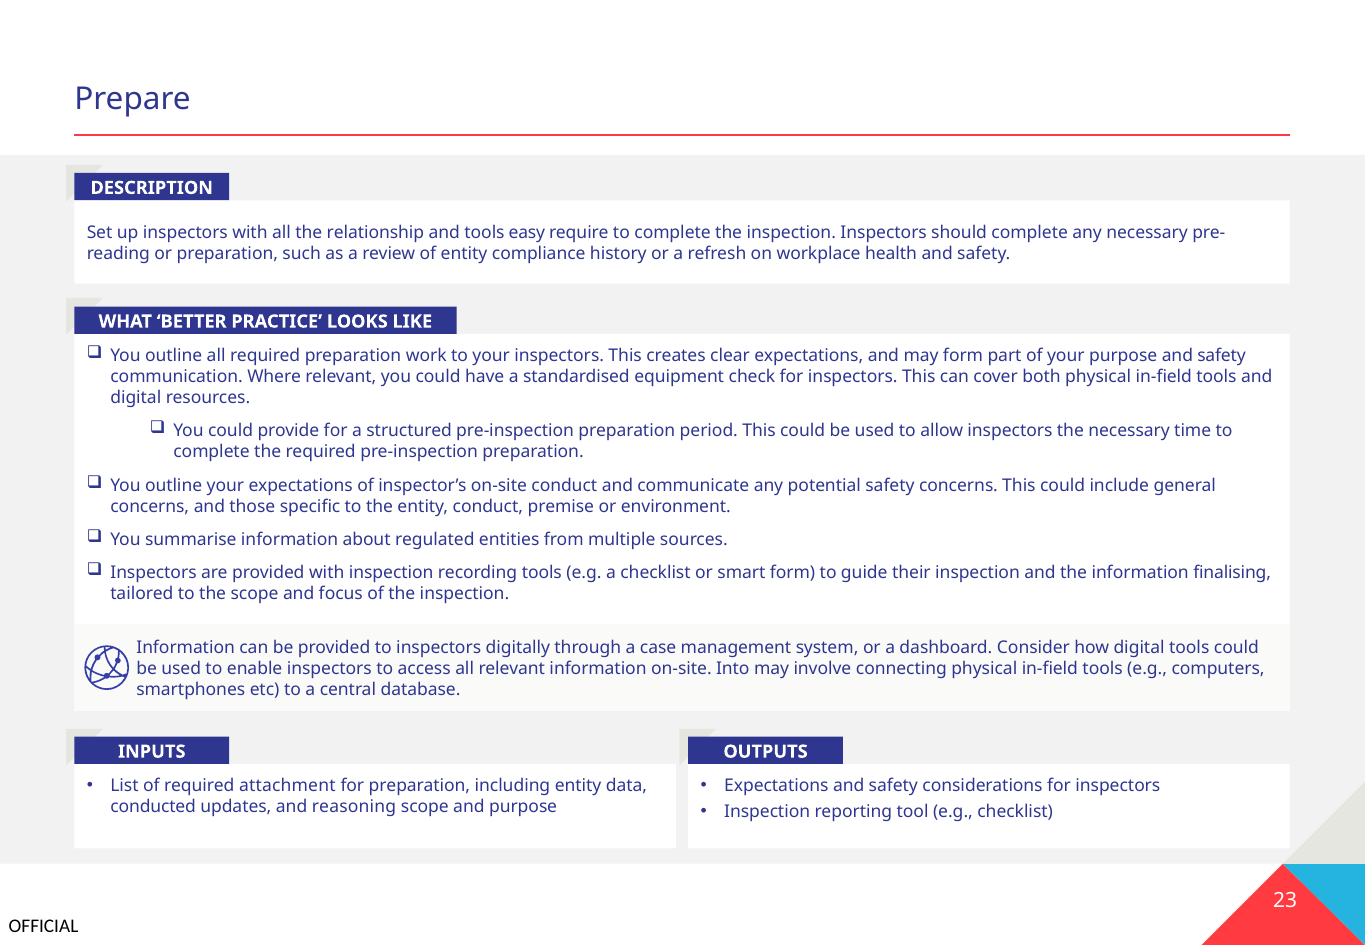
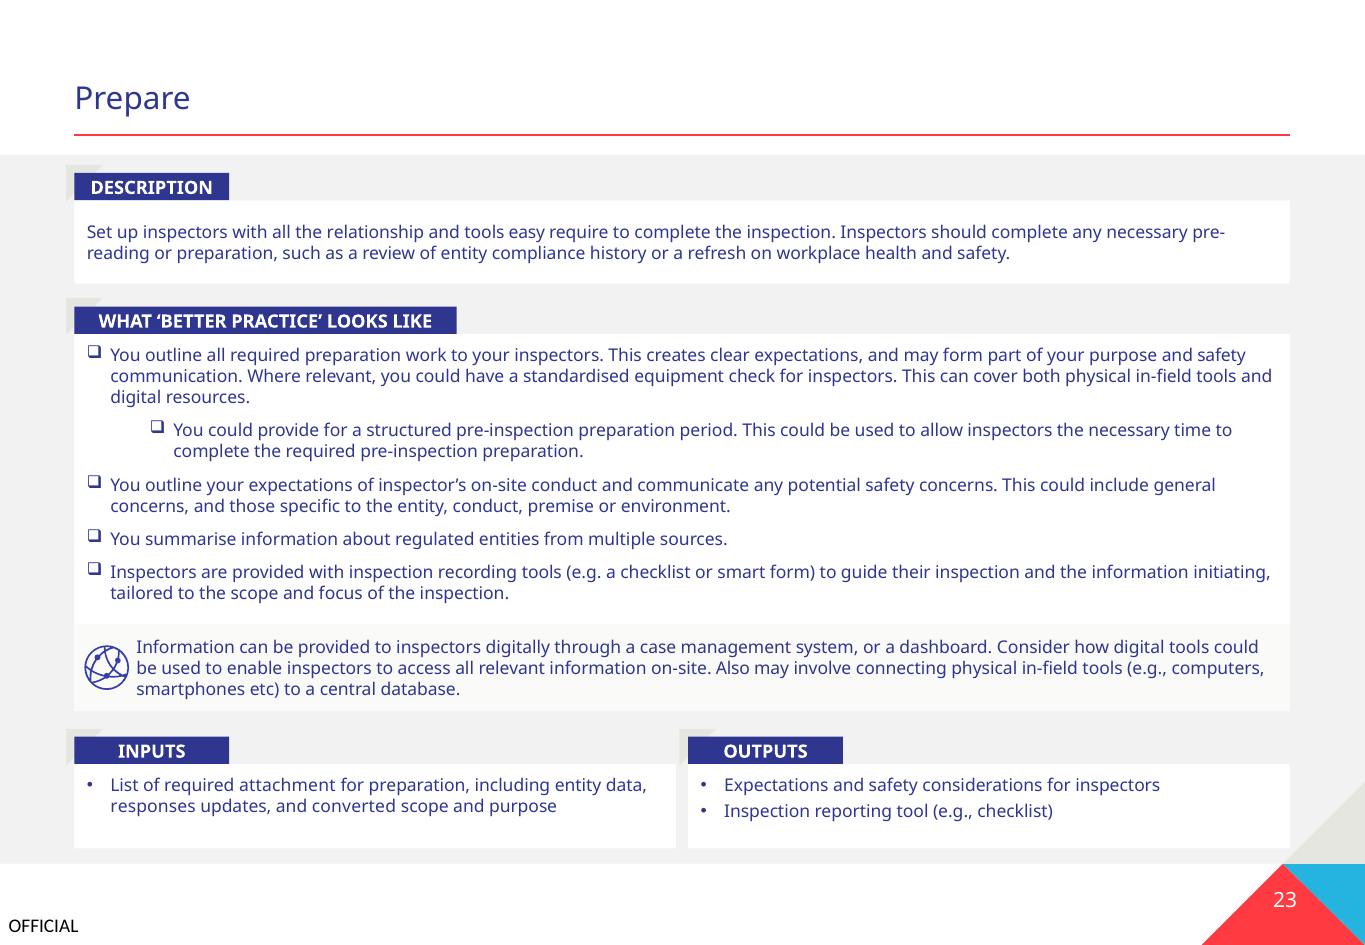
finalising: finalising -> initiating (1232, 573)
Into: Into -> Also (733, 669)
conducted: conducted -> responses (153, 807)
reasoning: reasoning -> converted (354, 807)
